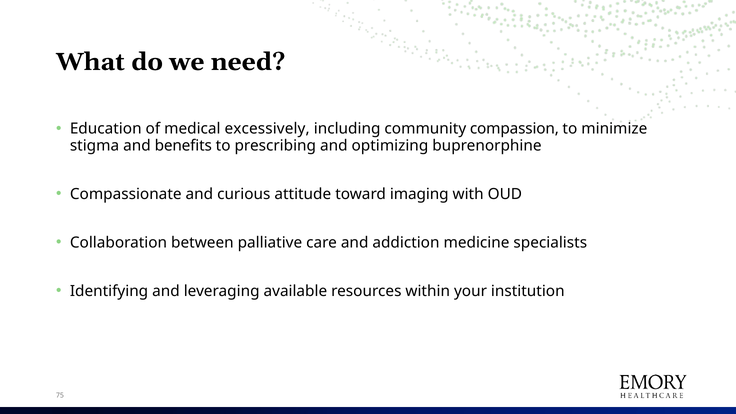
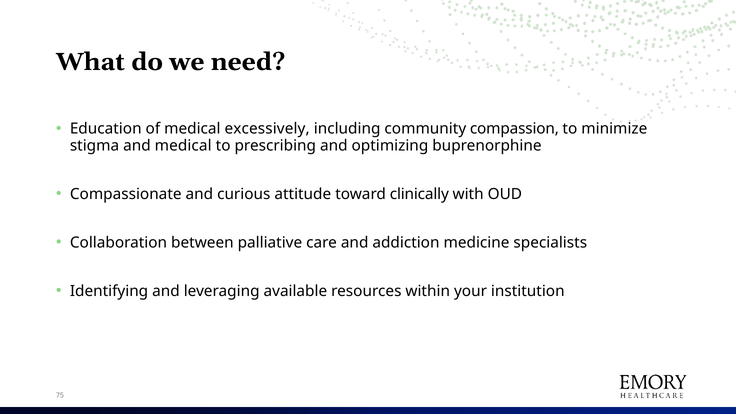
and benefits: benefits -> medical (183, 145)
imaging: imaging -> clinically (419, 194)
